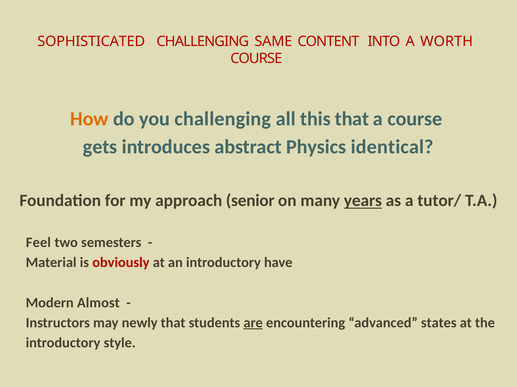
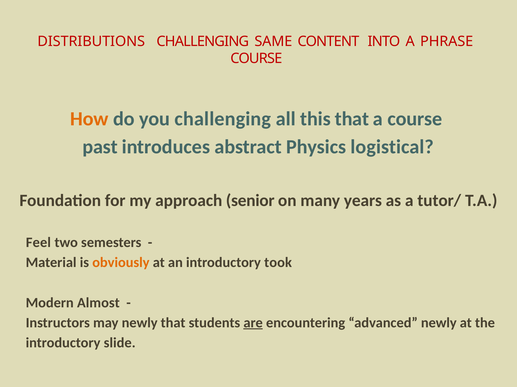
SOPHISTICATED: SOPHISTICATED -> DISTRIBUTIONS (91, 41)
WORTH: WORTH -> PHRASE (447, 41)
gets: gets -> past (100, 147)
identical: identical -> logistical (392, 147)
years underline: present -> none (363, 201)
obviously colour: red -> orange (121, 263)
have: have -> took (278, 263)
advanced states: states -> newly (439, 323)
style: style -> slide (120, 343)
